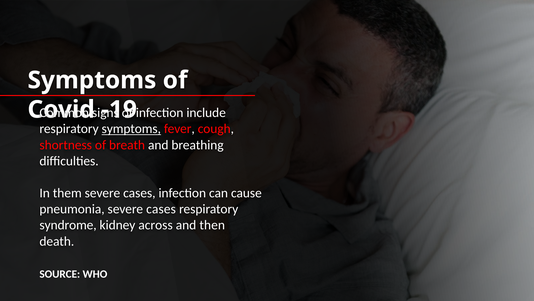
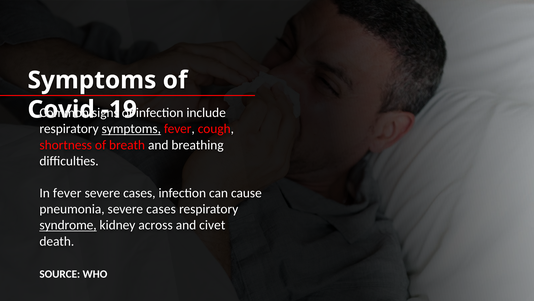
In them: them -> fever (67, 193)
syndrome underline: none -> present (68, 225)
then: then -> civet (212, 225)
